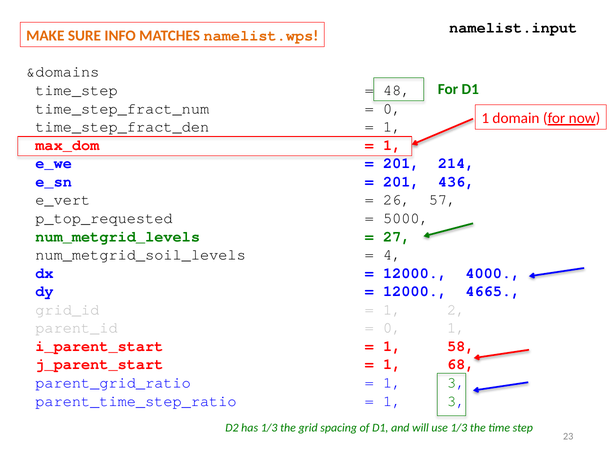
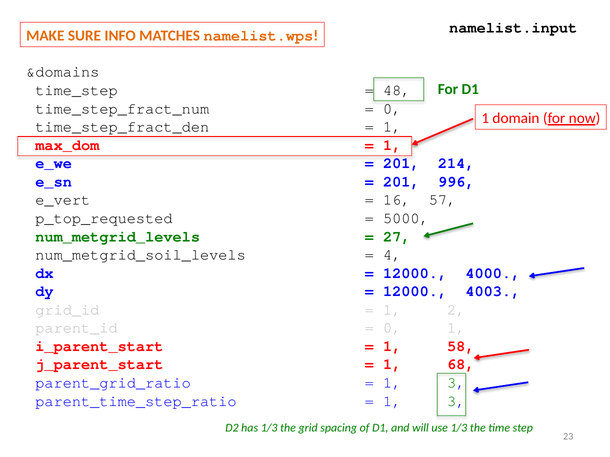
436: 436 -> 996 (456, 182)
26: 26 -> 16 (397, 200)
4665: 4665 -> 4003 (493, 292)
